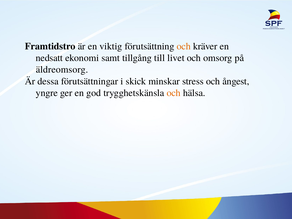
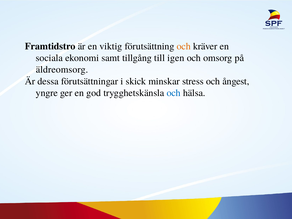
nedsatt: nedsatt -> sociala (49, 58)
livet: livet -> igen (176, 58)
och colour: orange -> blue (174, 93)
